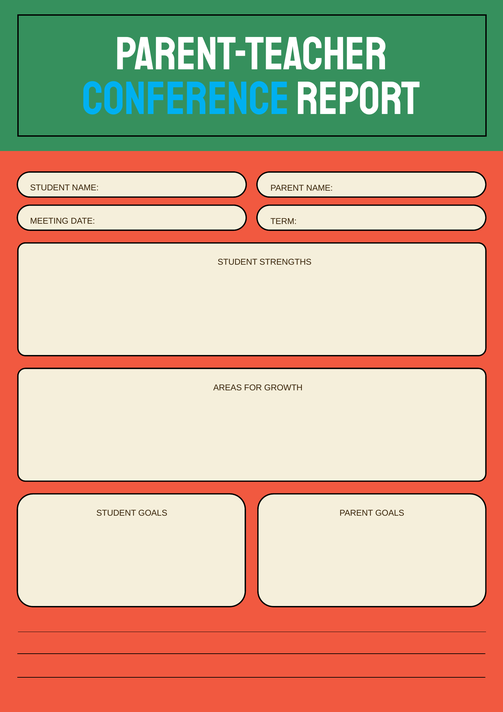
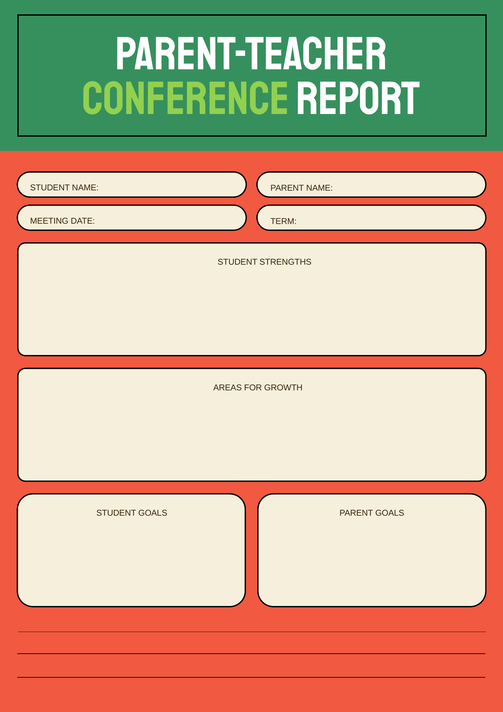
CONFERENCE colour: light blue -> light green (186, 99)
